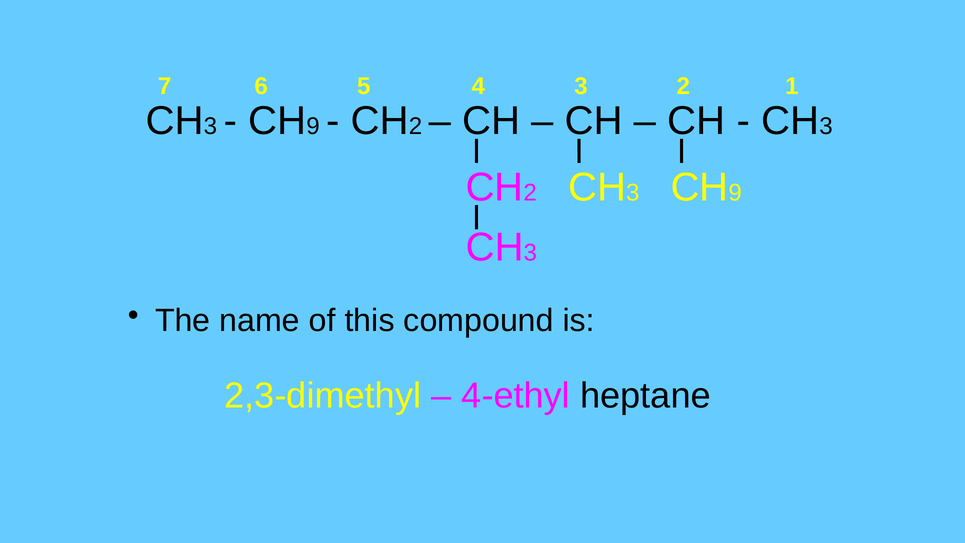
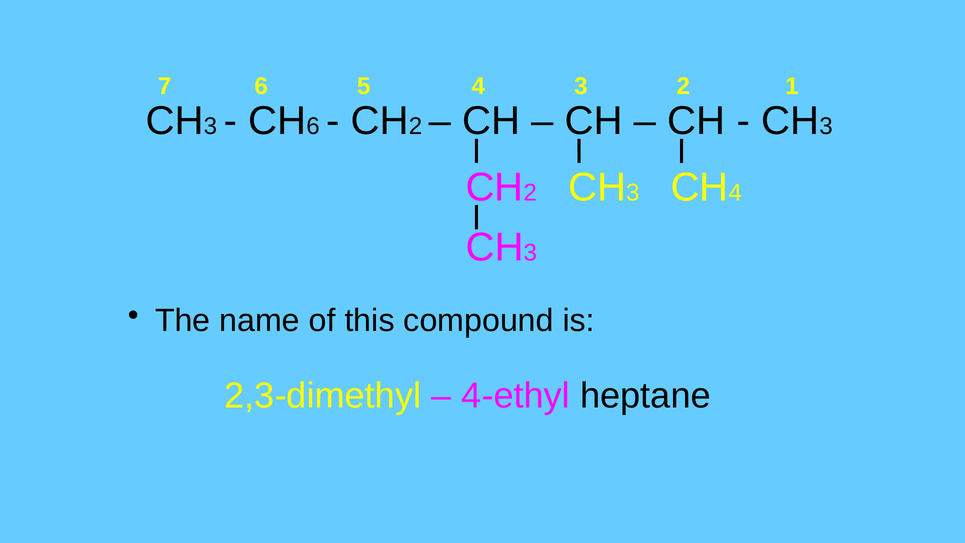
9: 9 -> 6 (313, 126)
2 CH 9: 9 -> 4 (735, 193)
